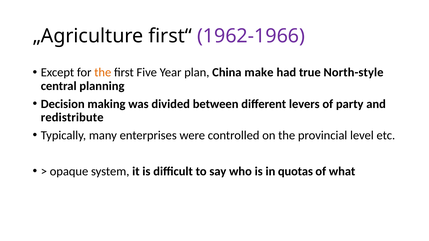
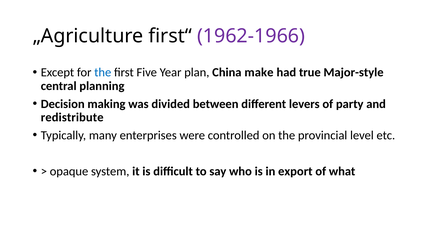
the colour: orange -> blue (103, 73)
North-style: North-style -> Major-style (354, 73)
quotas: quotas -> export (295, 172)
